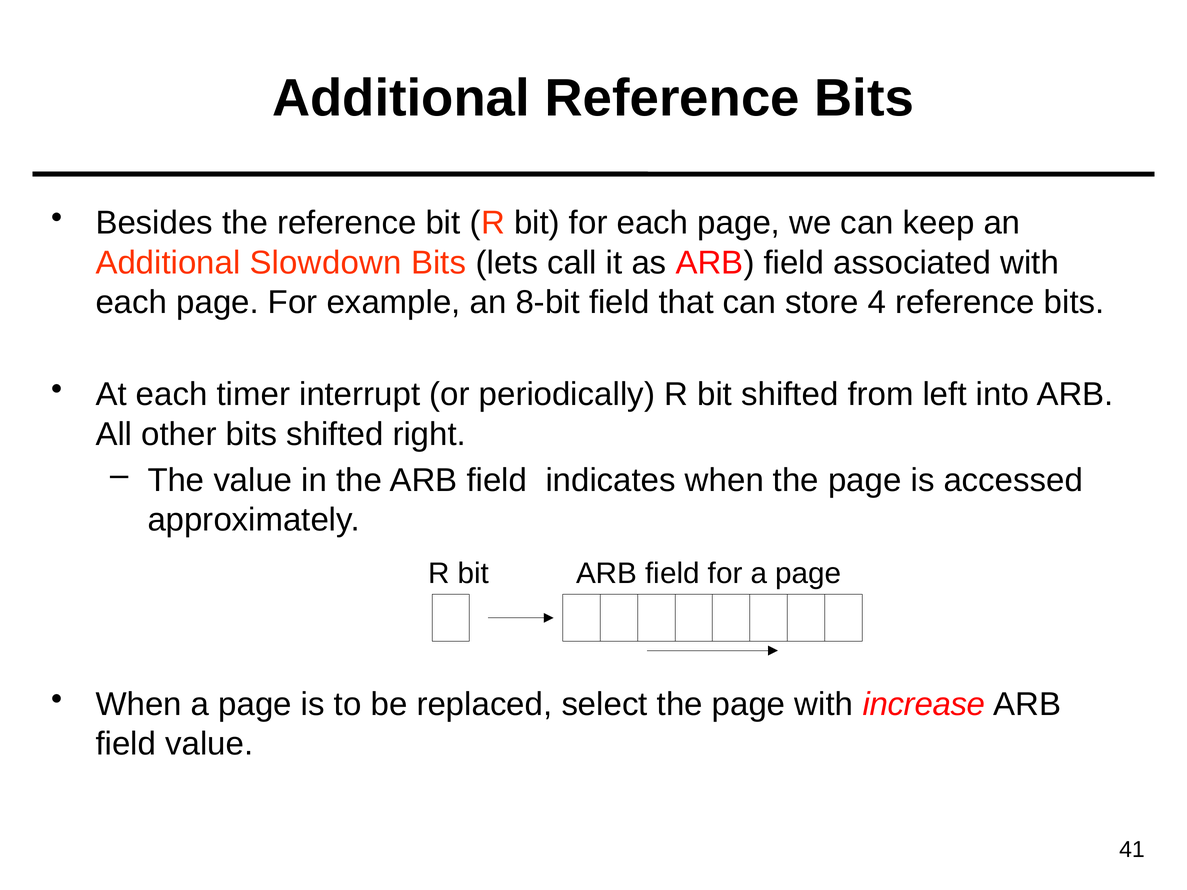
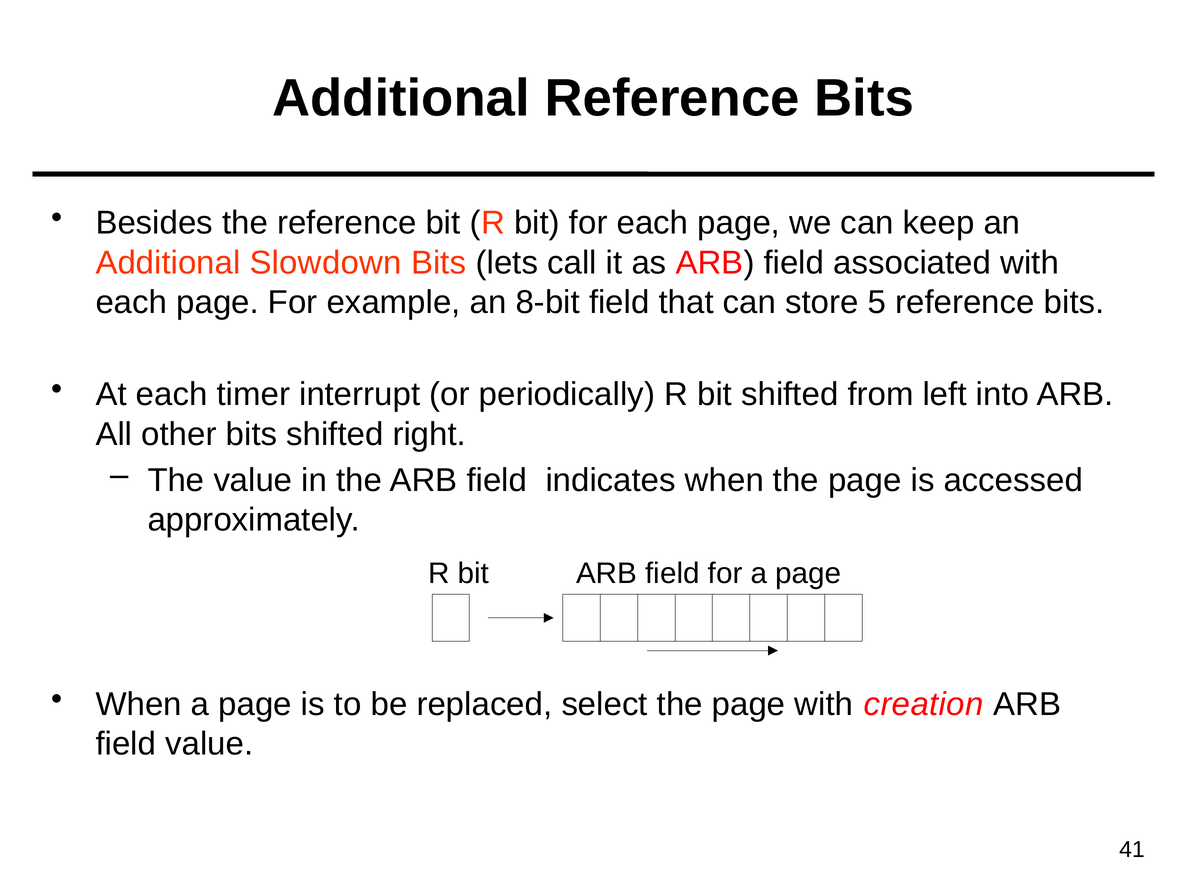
4: 4 -> 5 (877, 302)
increase: increase -> creation (924, 705)
